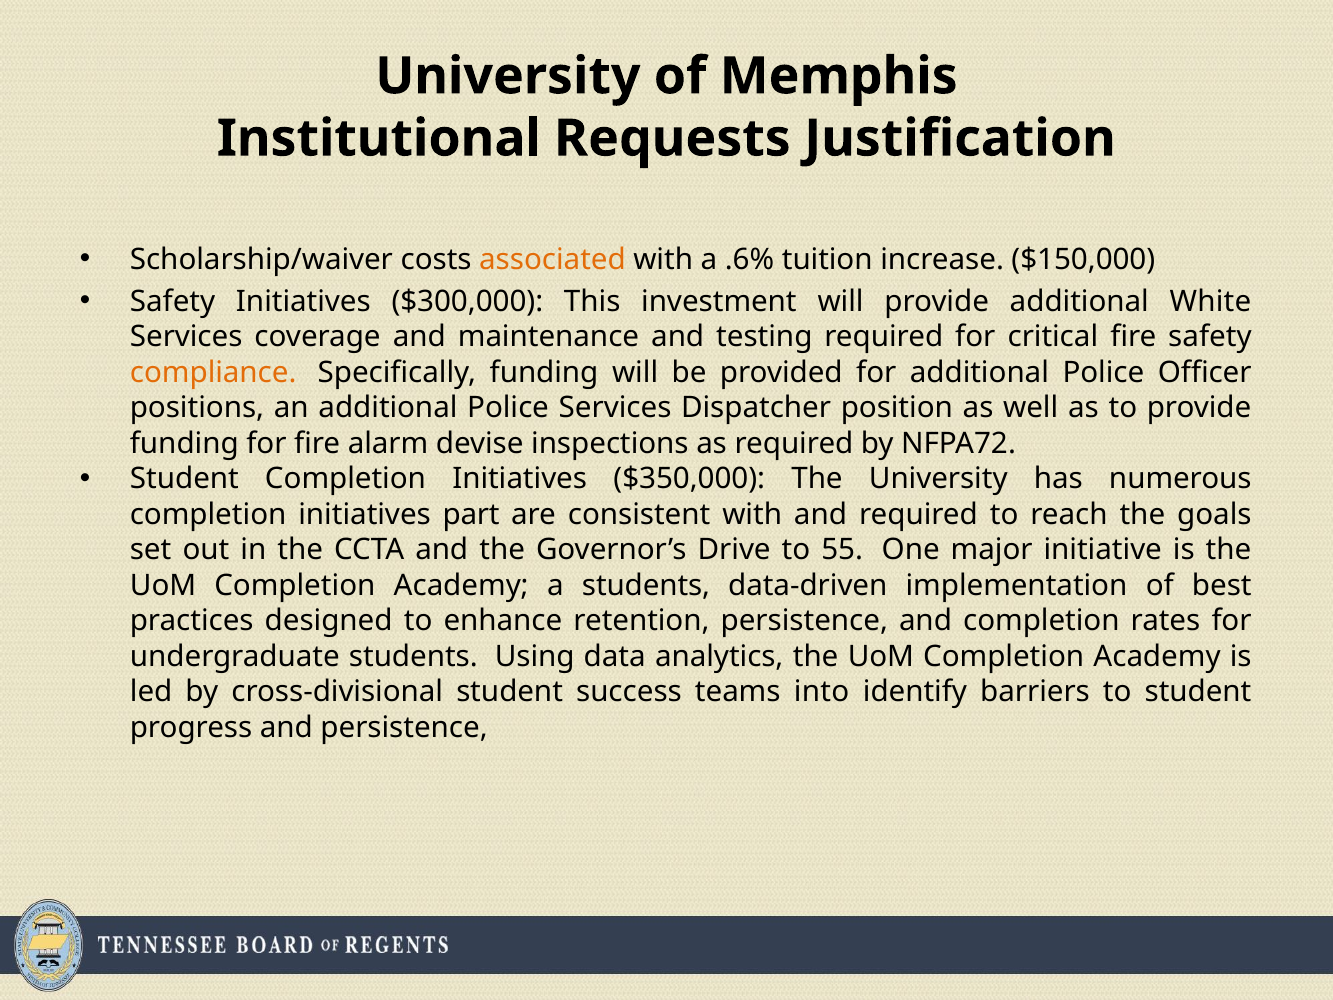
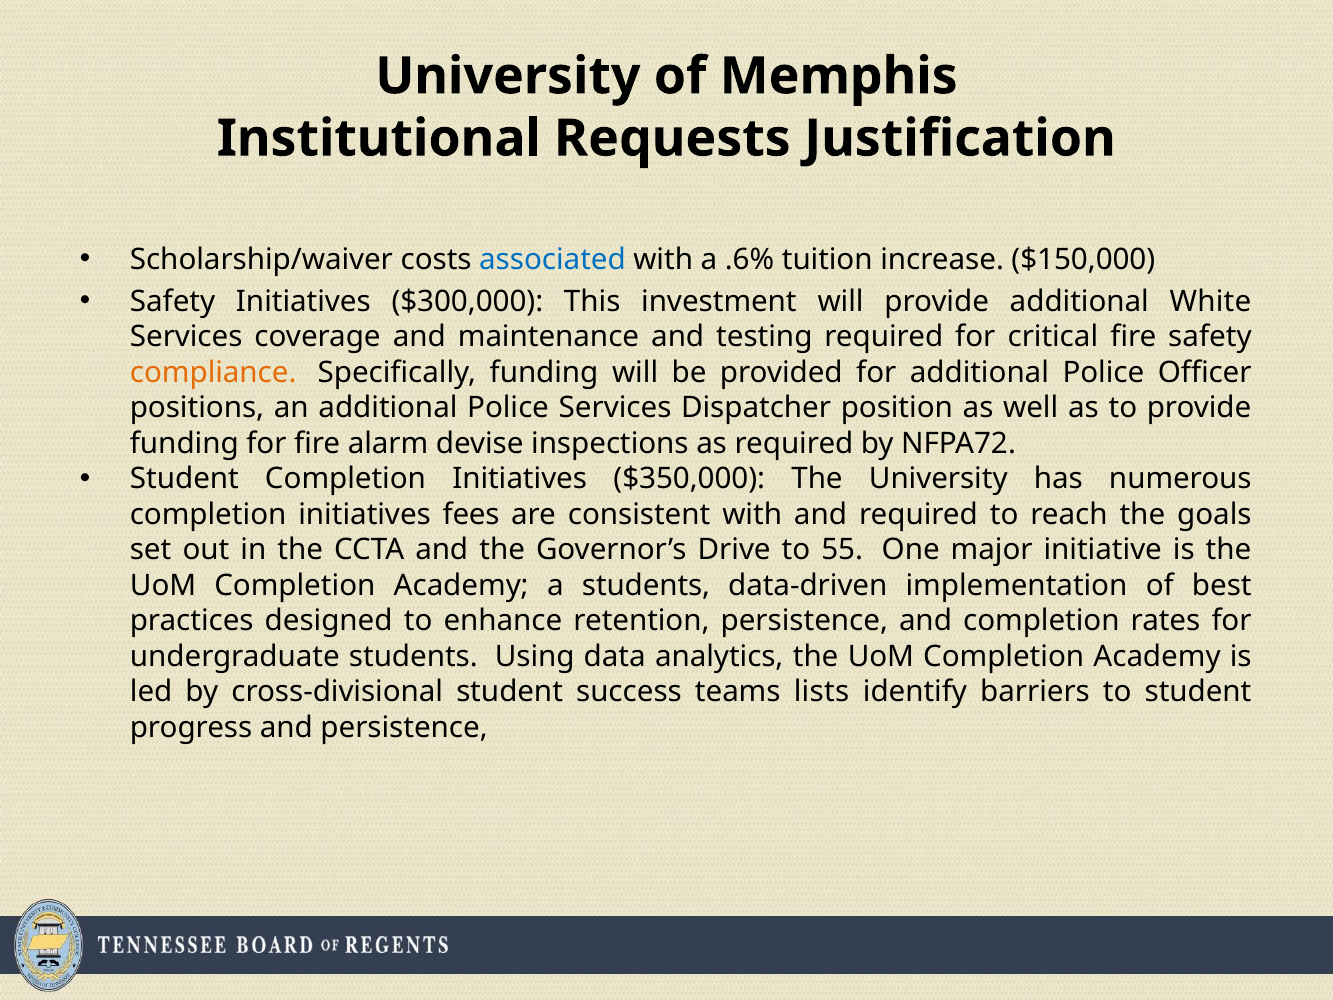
associated colour: orange -> blue (552, 260)
part: part -> fees (471, 514)
into: into -> lists (822, 692)
